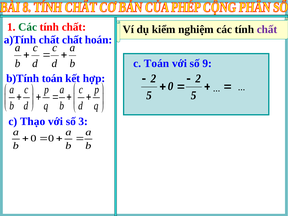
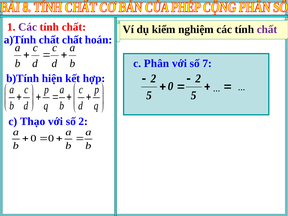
Các colour: green -> purple (28, 27)
c Toán: Toán -> Phân (157, 63)
9: 9 -> 7 (207, 63)
b)Tính toán: toán -> hiện (52, 78)
số 3: 3 -> 2 (83, 121)
